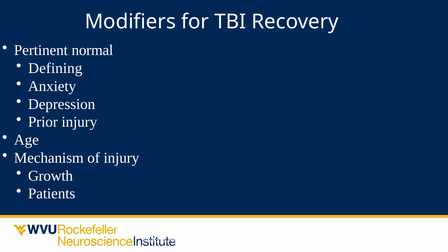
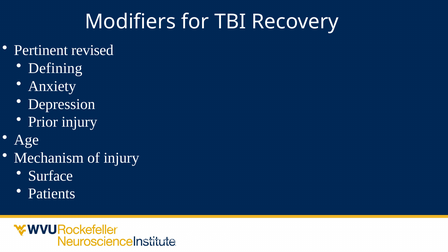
normal: normal -> revised (92, 50)
Growth: Growth -> Surface (50, 176)
